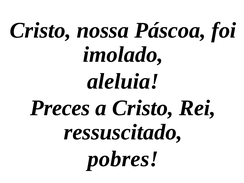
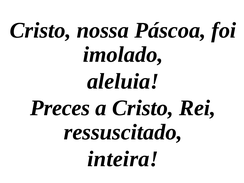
pobres: pobres -> inteira (123, 159)
